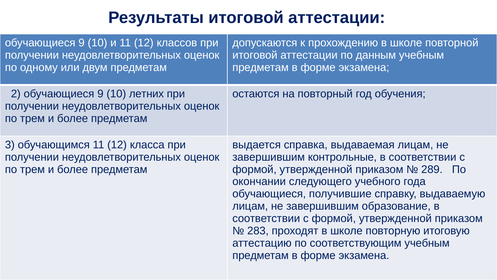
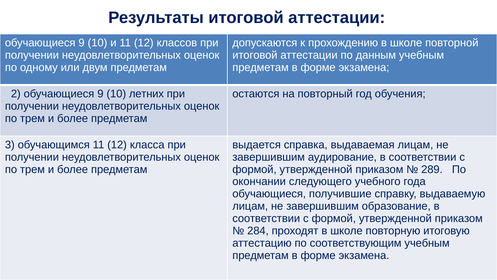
контрольные: контрольные -> аудирование (342, 157)
283: 283 -> 284 (258, 230)
